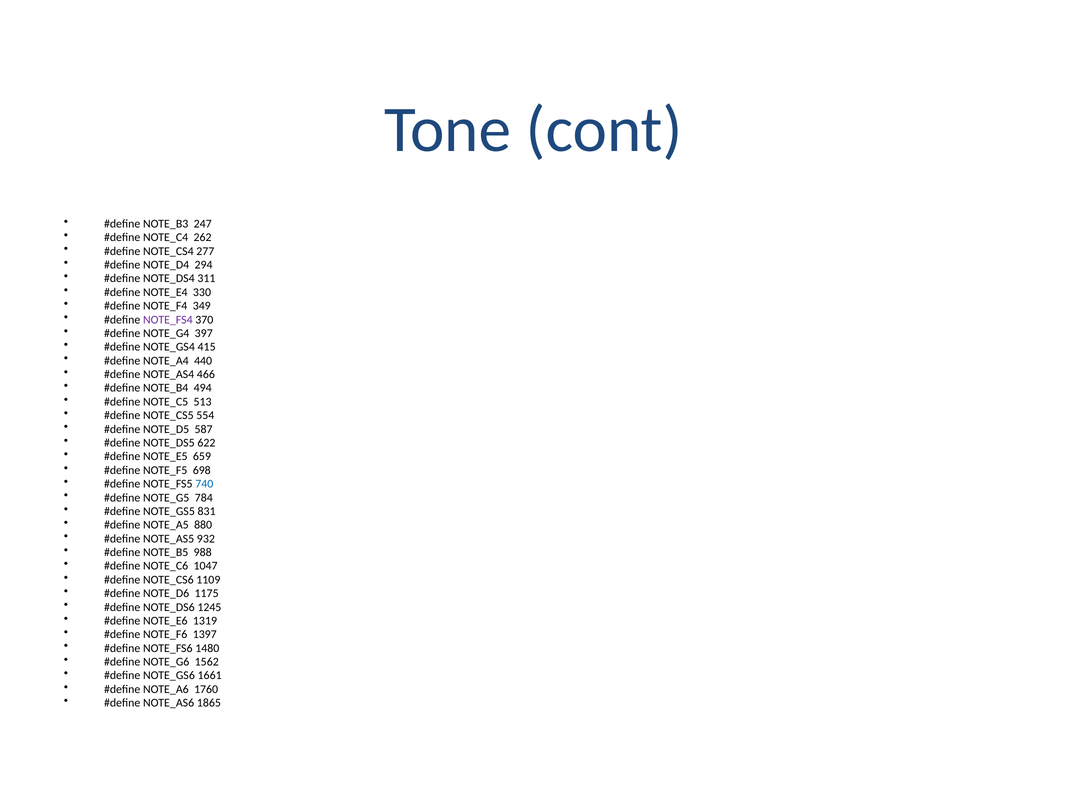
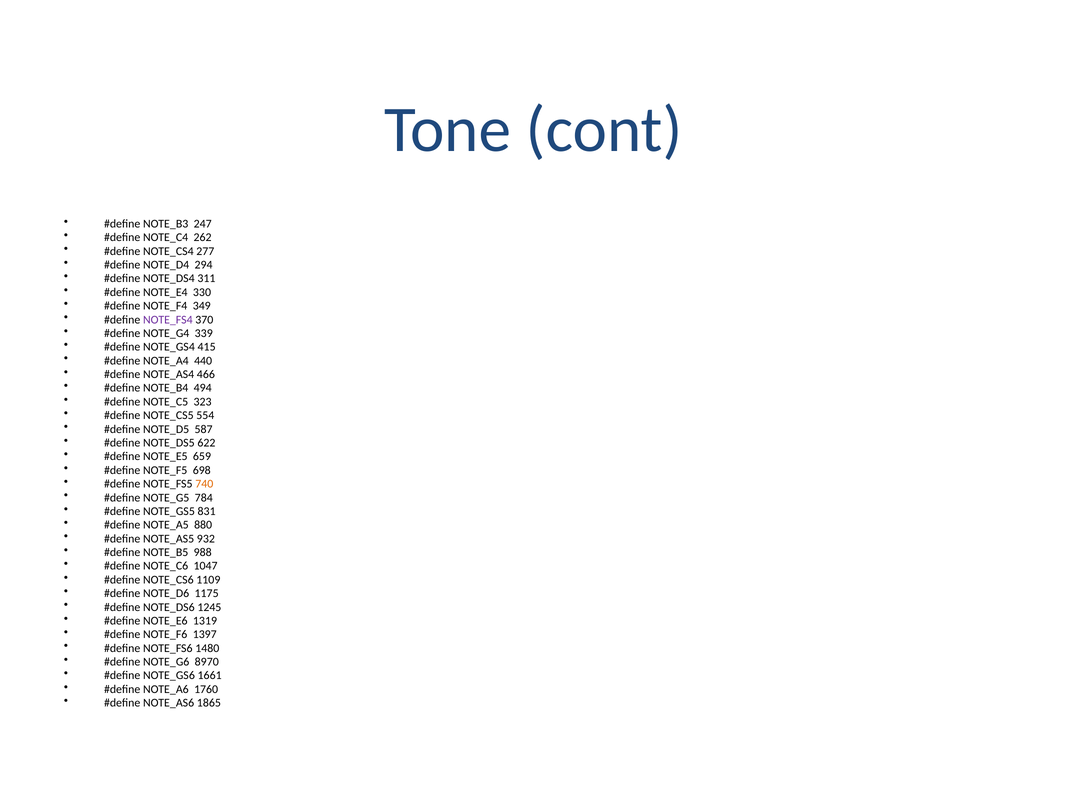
397: 397 -> 339 (204, 333)
513: 513 -> 323 (203, 402)
740 colour: blue -> orange (204, 484)
1562: 1562 -> 8970 (207, 662)
